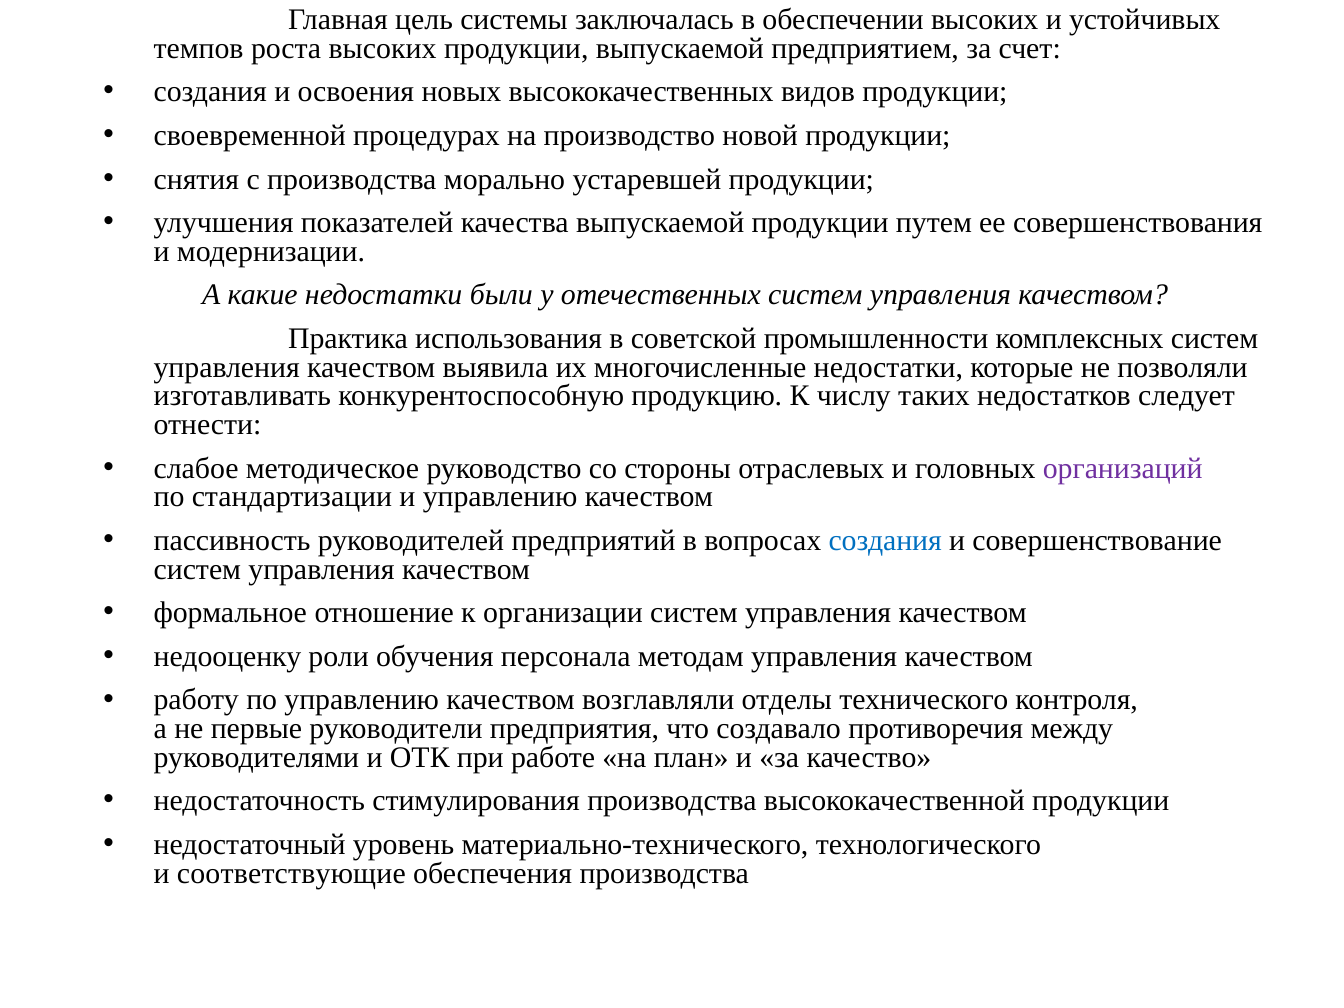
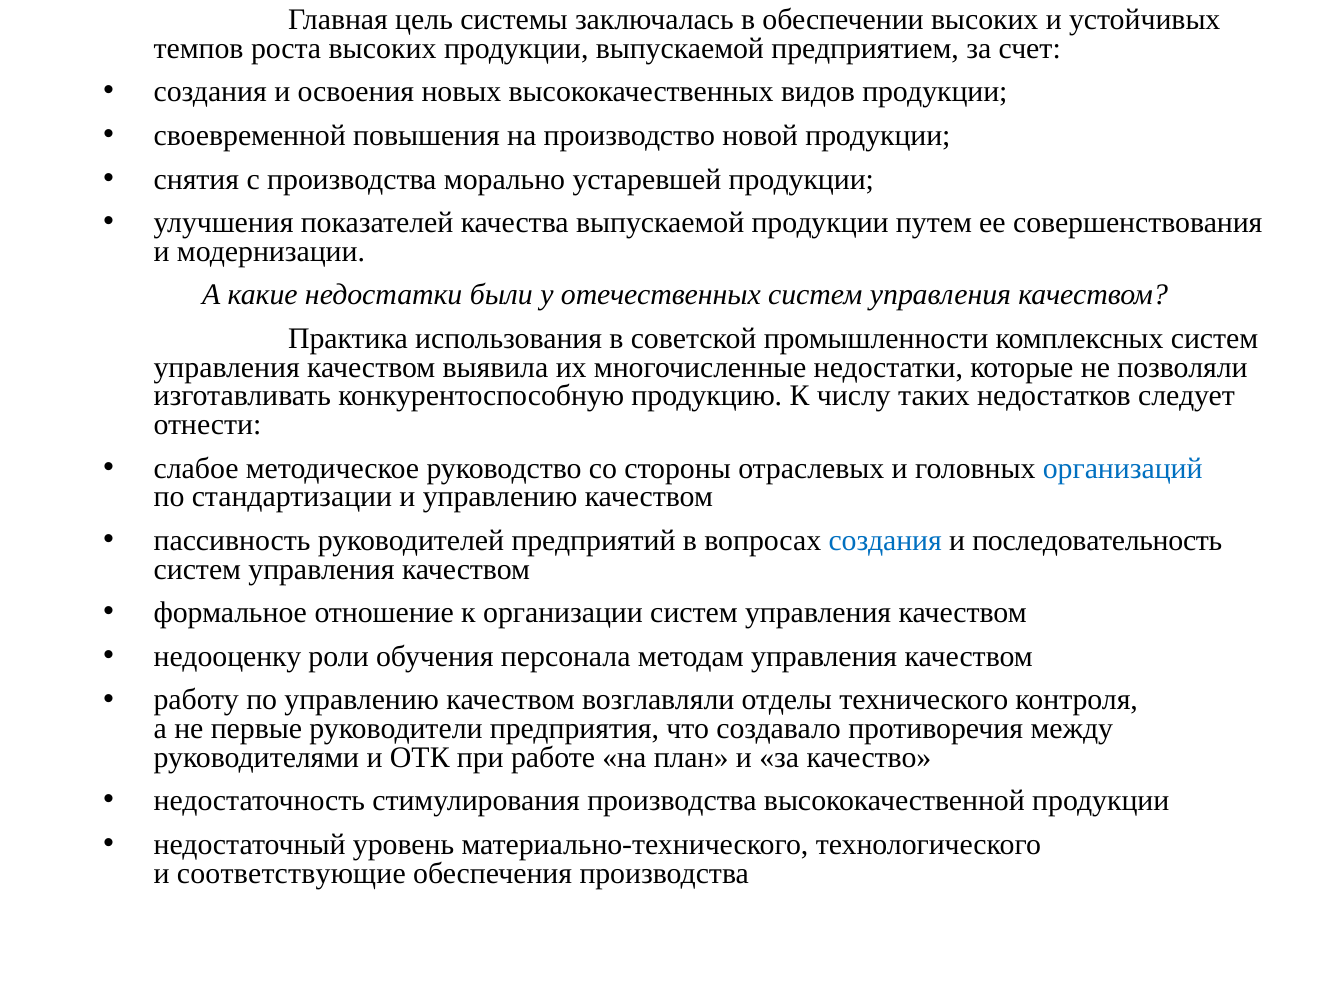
процедурах: процедурах -> повышения (426, 136)
организаций colour: purple -> blue (1123, 468)
совершенствование: совершенствование -> последовательность (1097, 541)
